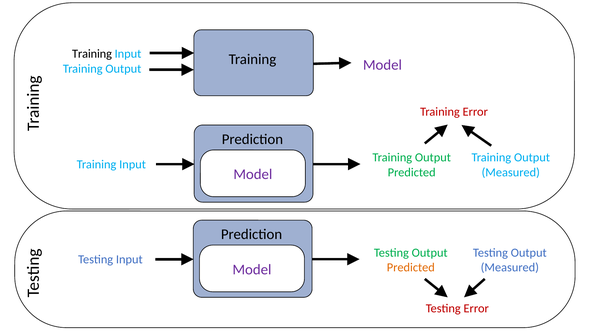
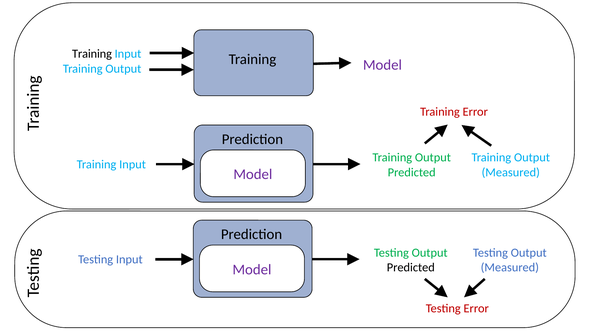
Predicted colour: orange -> black (411, 268)
